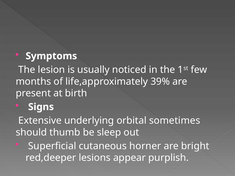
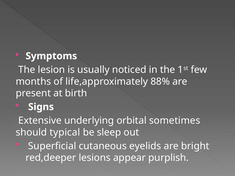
39%: 39% -> 88% (160, 82)
thumb: thumb -> typical (65, 132)
horner: horner -> eyelids (145, 146)
